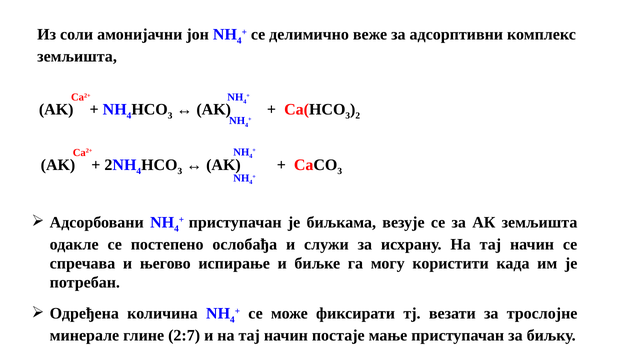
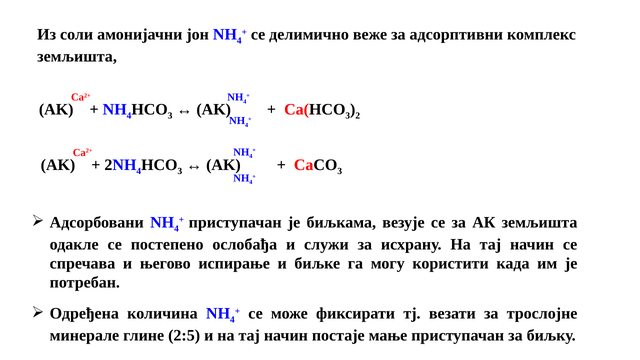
2:7: 2:7 -> 2:5 (184, 336)
